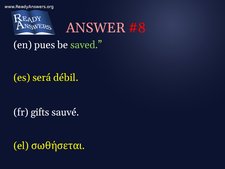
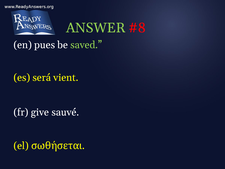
ANSWER colour: pink -> light green (96, 28)
débil: débil -> vient (66, 77)
gifts: gifts -> give (40, 112)
